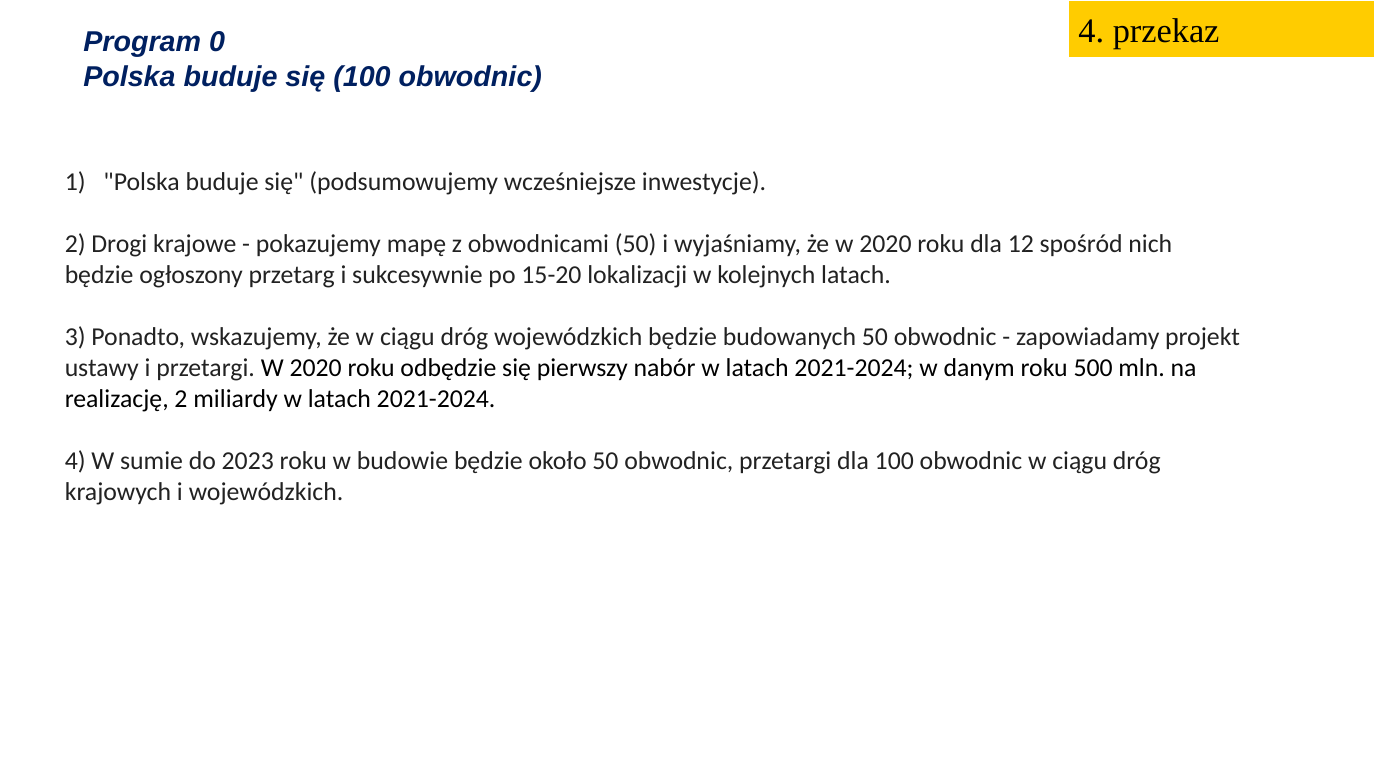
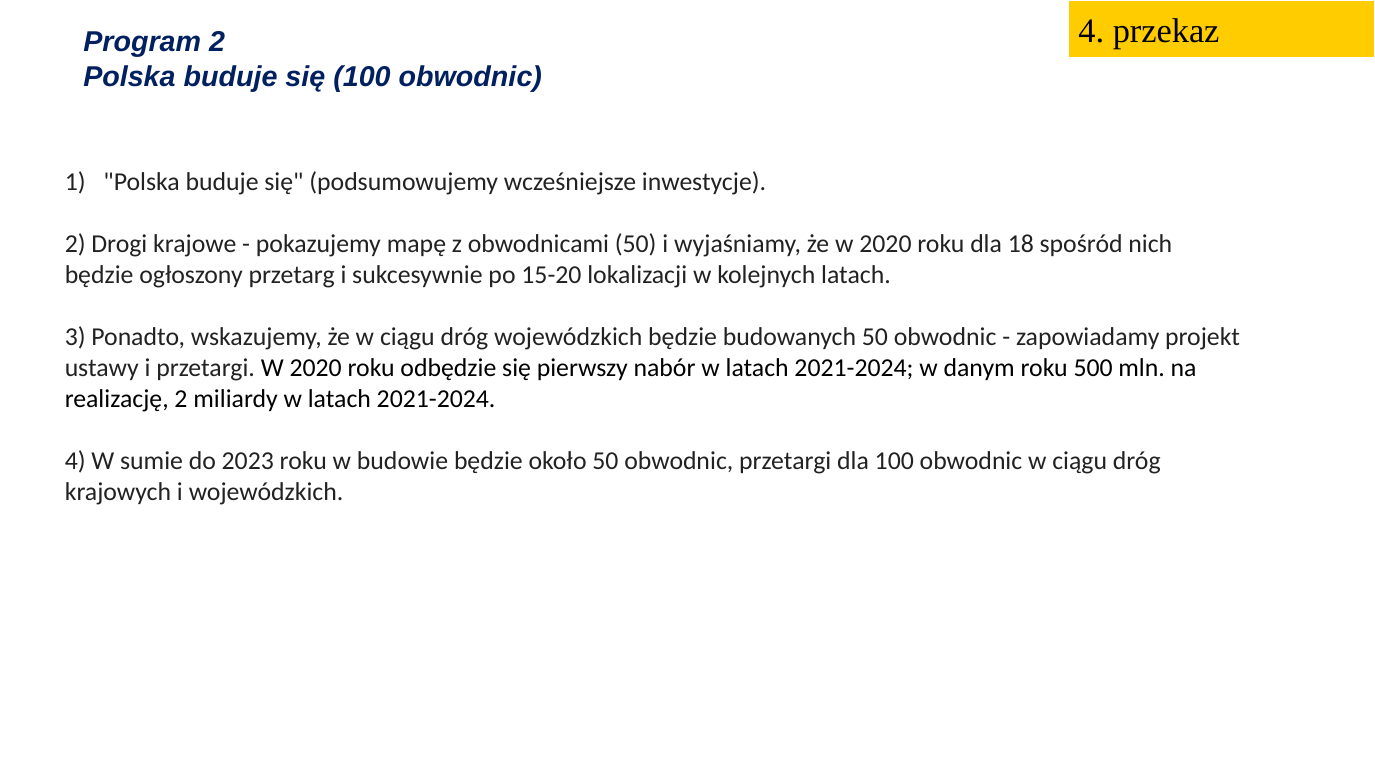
Program 0: 0 -> 2 (217, 42)
12: 12 -> 18 (1021, 244)
